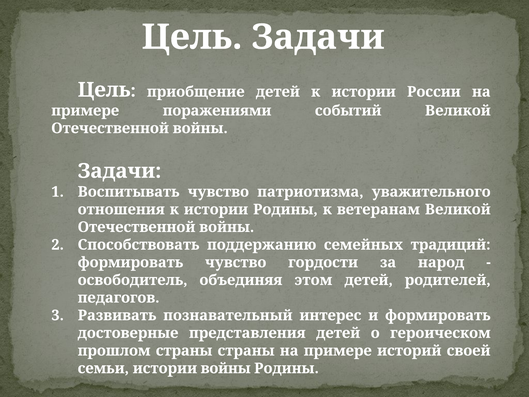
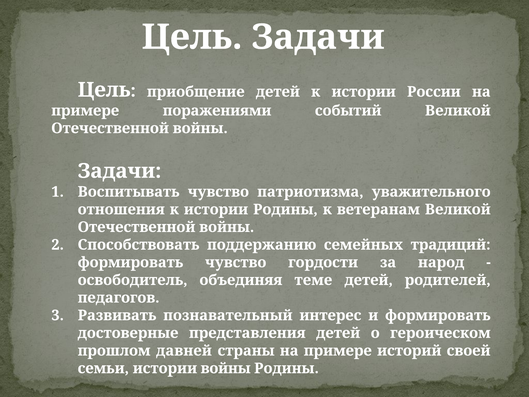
этом: этом -> теме (313, 280)
прошлом страны: страны -> давней (184, 350)
